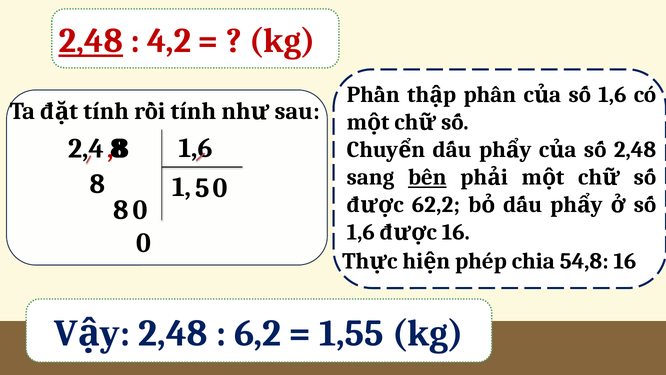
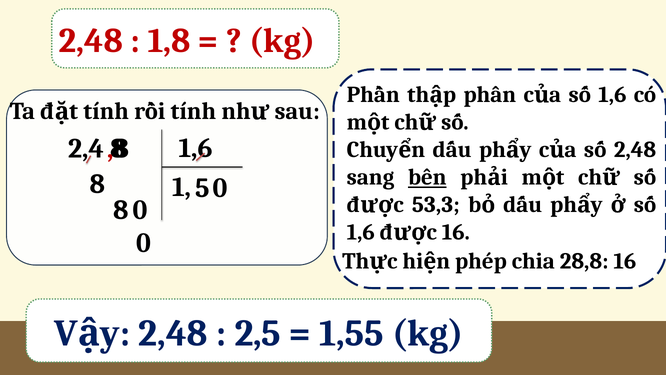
2,48 underline: present -> none (91, 41)
4,2: 4,2 -> 1,8 (169, 41)
62,2: 62,2 -> 53,3 (436, 205)
54,8: 54,8 -> 28,8 (584, 261)
6,2: 6,2 -> 2,5 (258, 333)
